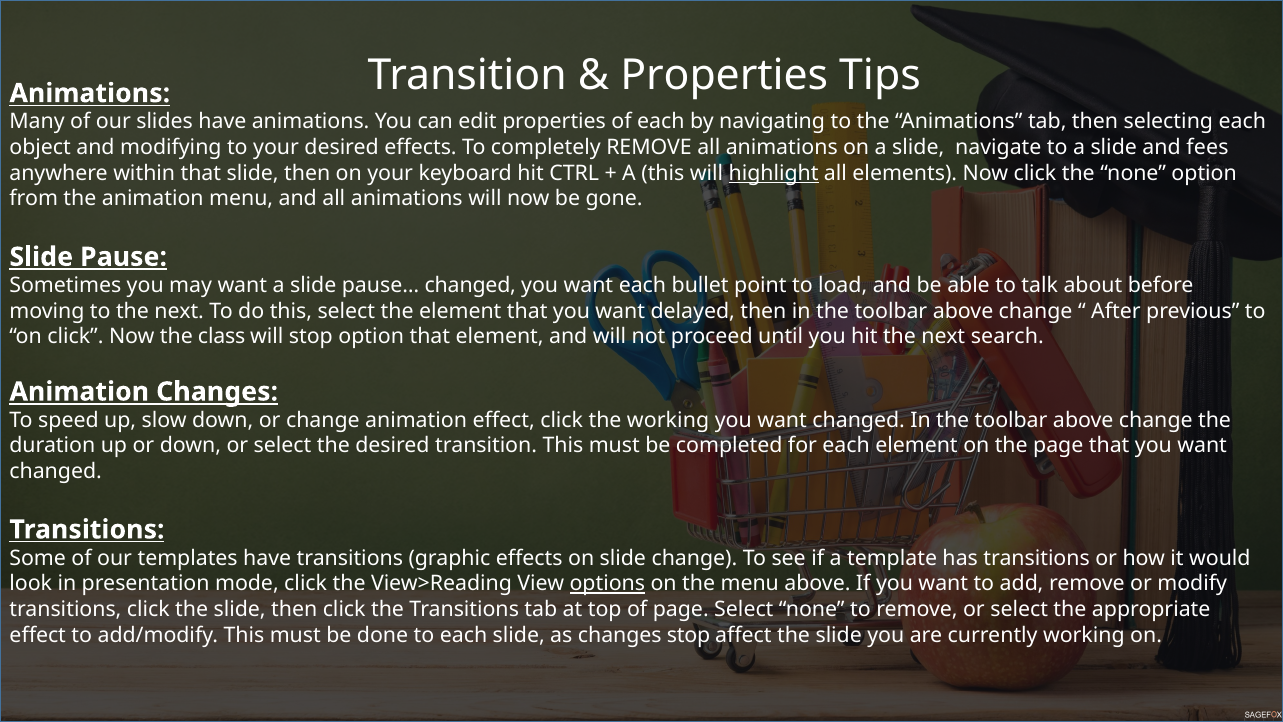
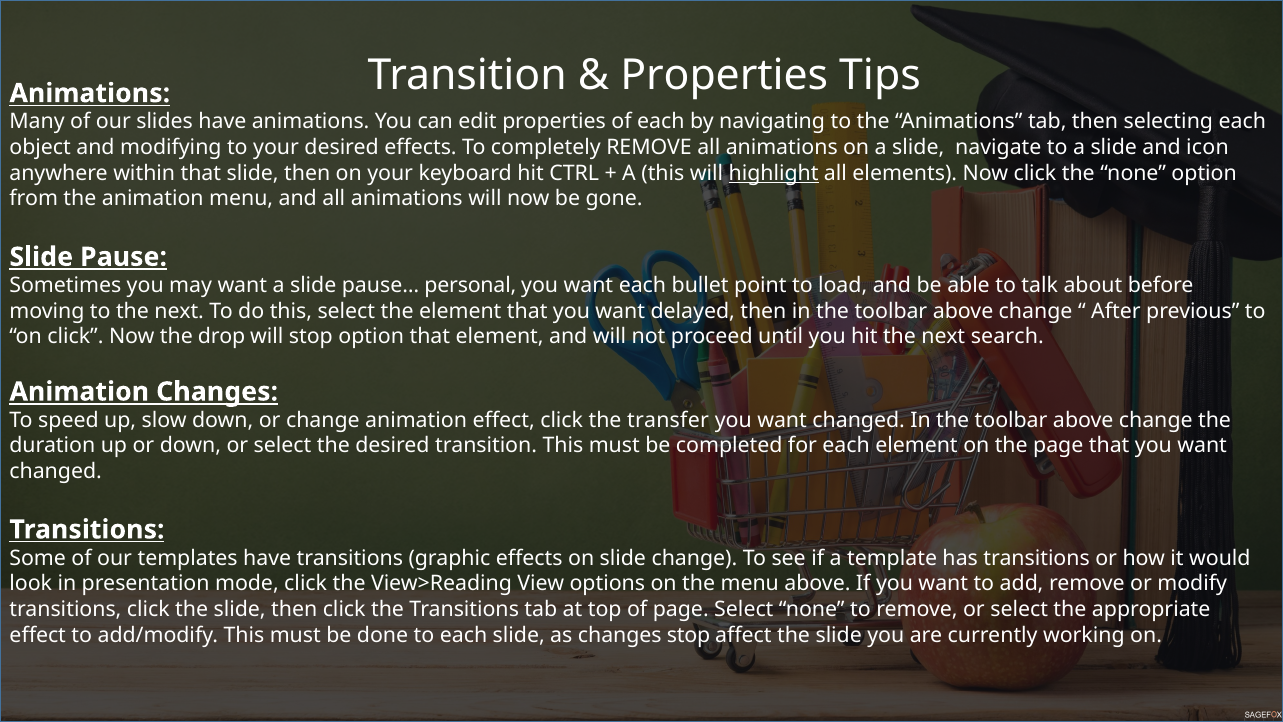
fees: fees -> icon (1207, 147)
pause… changed: changed -> personal (470, 285)
class: class -> drop (222, 337)
the working: working -> transfer (668, 420)
options underline: present -> none (607, 584)
